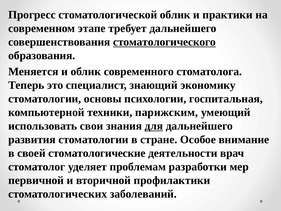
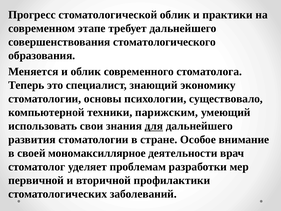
стоматологического underline: present -> none (164, 42)
госпитальная: госпитальная -> существовало (226, 99)
стоматологические: стоматологические -> мономаксиллярное (97, 153)
